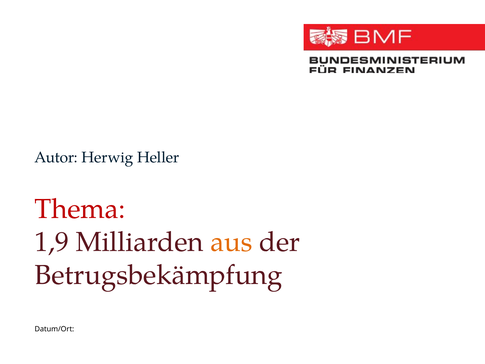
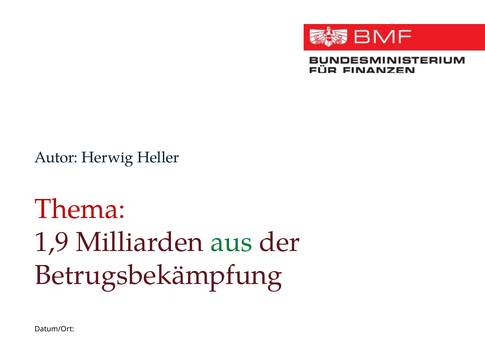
aus colour: orange -> green (231, 242)
